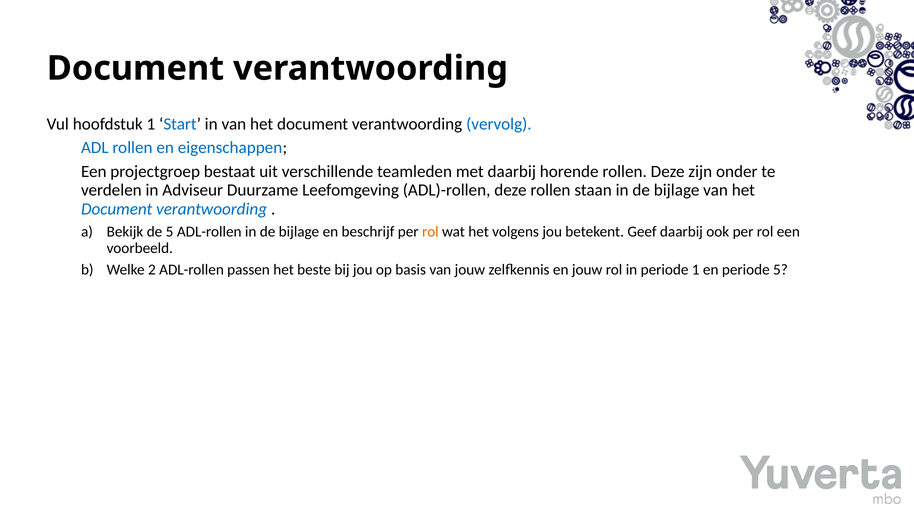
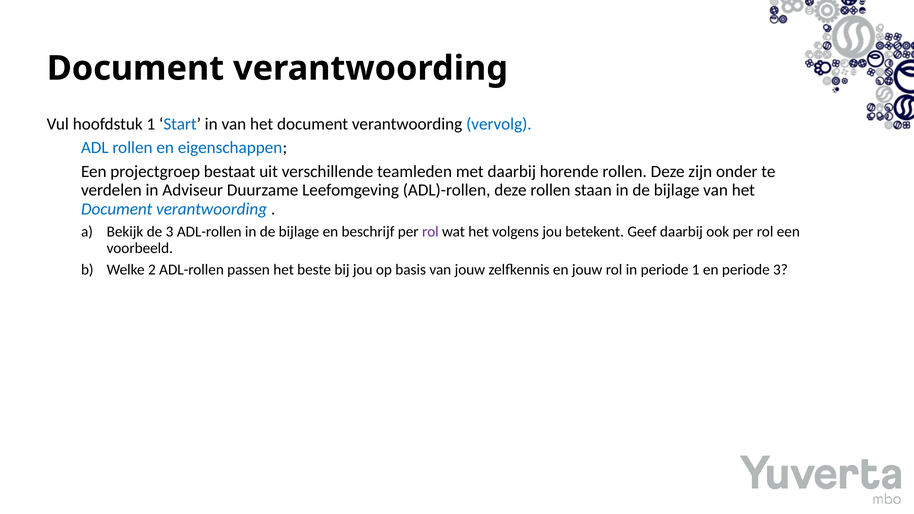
de 5: 5 -> 3 (170, 232)
rol colour: orange -> purple (430, 232)
periode 5: 5 -> 3 (780, 270)
